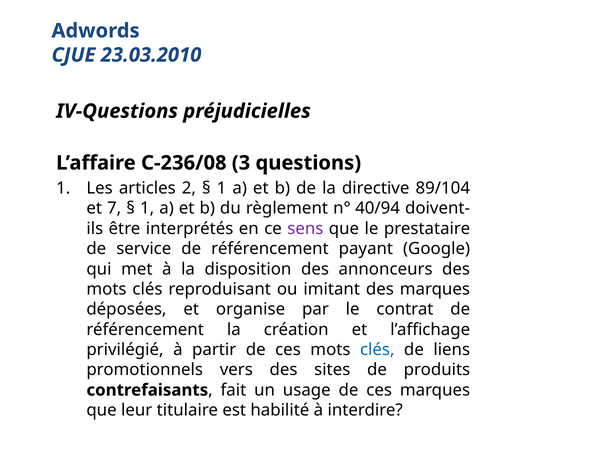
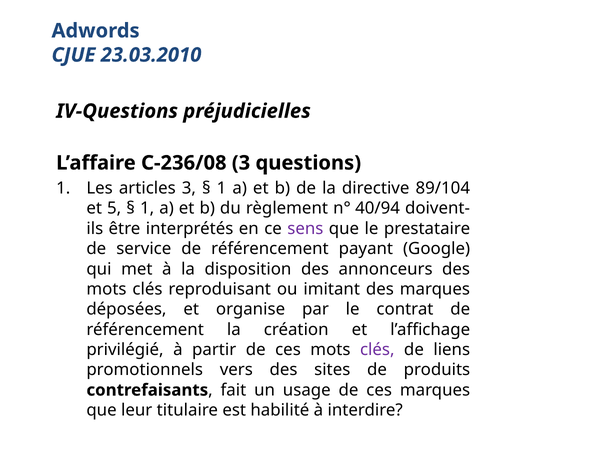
articles 2: 2 -> 3 (189, 188)
7: 7 -> 5 (114, 209)
clés colour: blue -> purple (377, 350)
